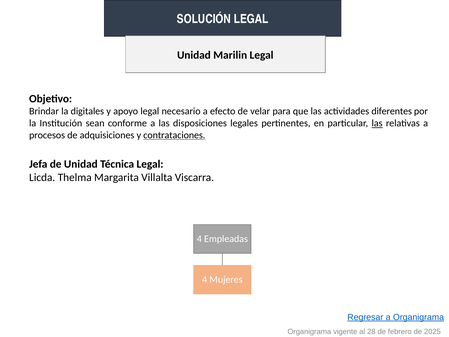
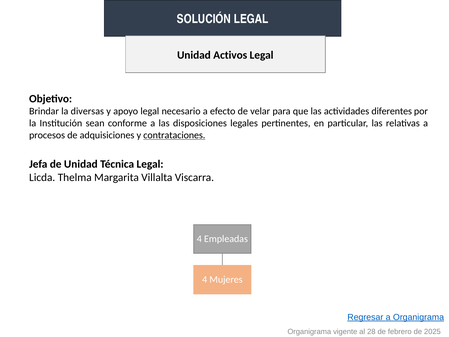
Marilin: Marilin -> Activos (230, 55)
digitales: digitales -> diversas (87, 111)
las underline: present -> none (377, 123)
